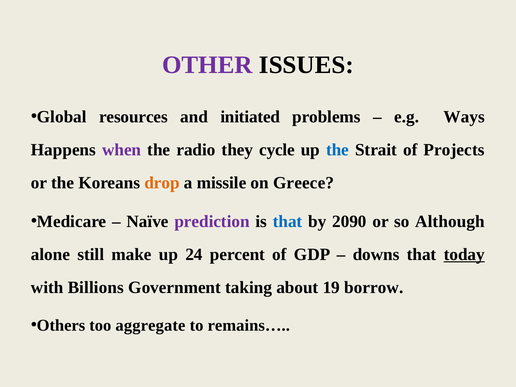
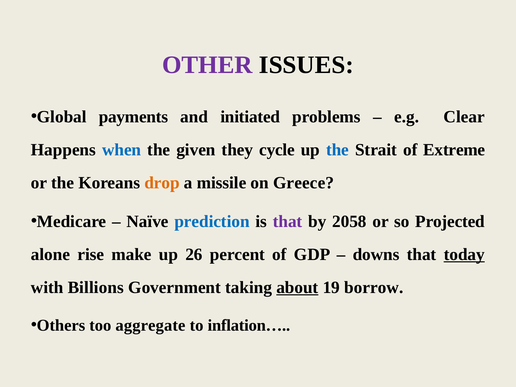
resources: resources -> payments (133, 117)
Ways: Ways -> Clear (464, 117)
when colour: purple -> blue (122, 150)
radio: radio -> given (196, 150)
Projects: Projects -> Extreme (454, 150)
prediction colour: purple -> blue (212, 222)
that colour: blue -> purple (288, 222)
2090: 2090 -> 2058 (349, 222)
Although: Although -> Projected (450, 222)
still: still -> rise (91, 255)
24: 24 -> 26 (194, 255)
about underline: none -> present (297, 288)
remains…: remains… -> inflation… (249, 325)
